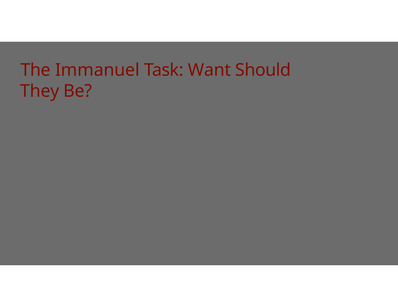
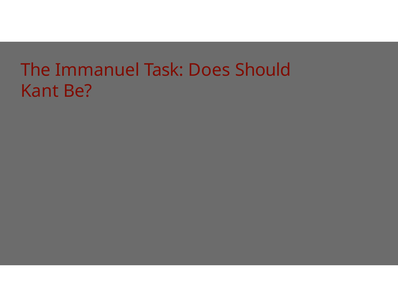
Want: Want -> Does (209, 70)
They: They -> Kant (40, 91)
